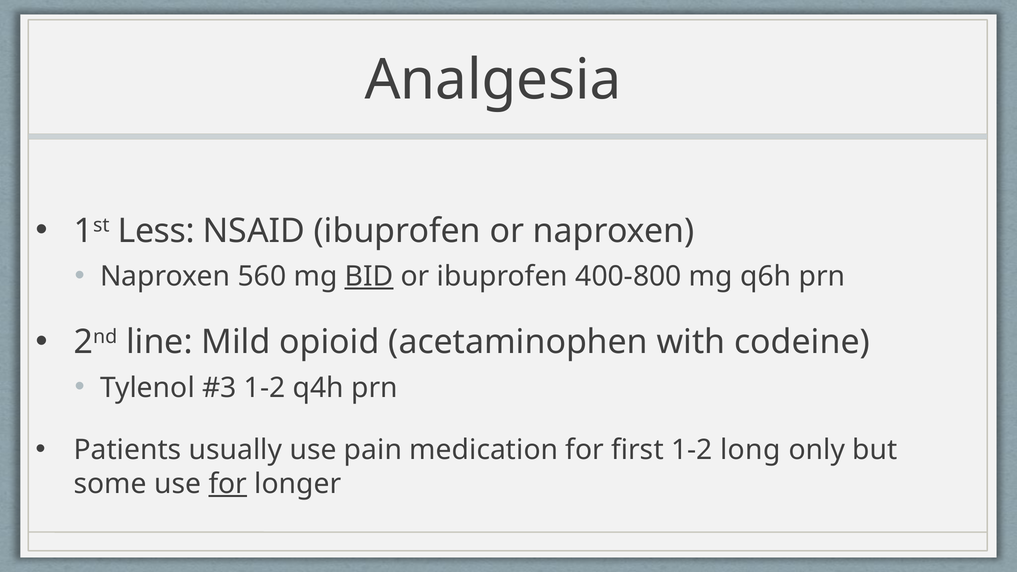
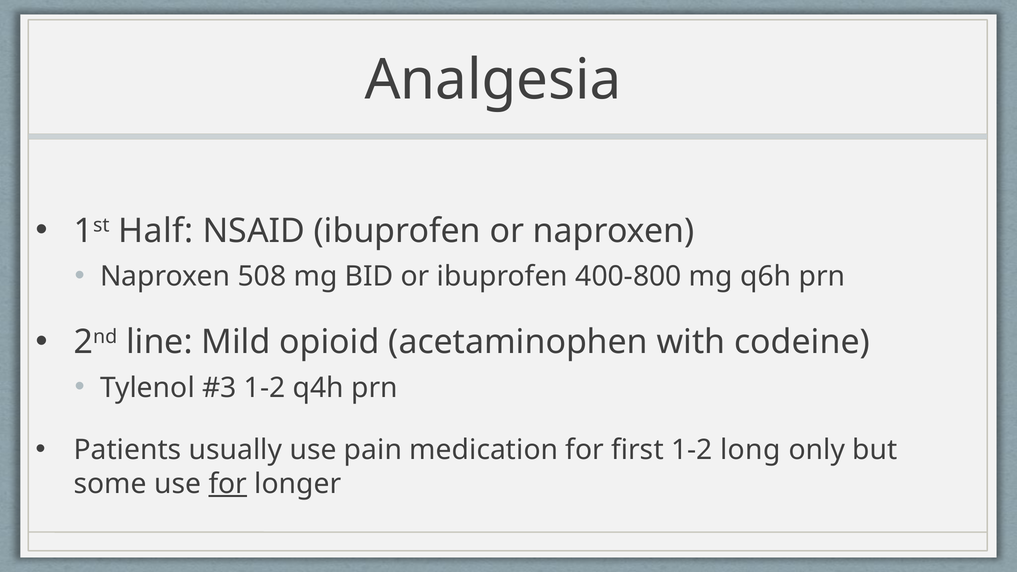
Less: Less -> Half (156, 231)
560: 560 -> 508 (262, 276)
BID underline: present -> none (369, 276)
